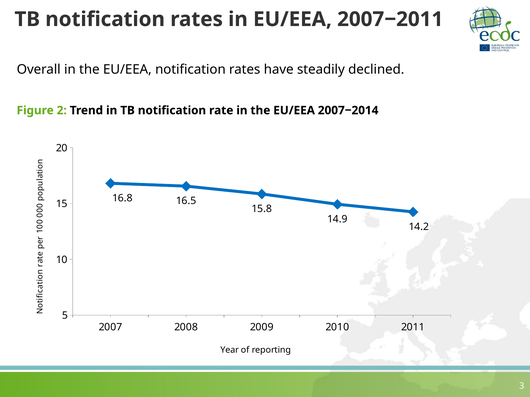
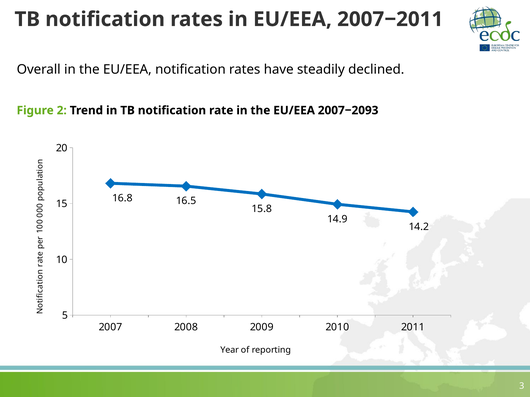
2007−2014: 2007−2014 -> 2007−2093 (348, 111)
